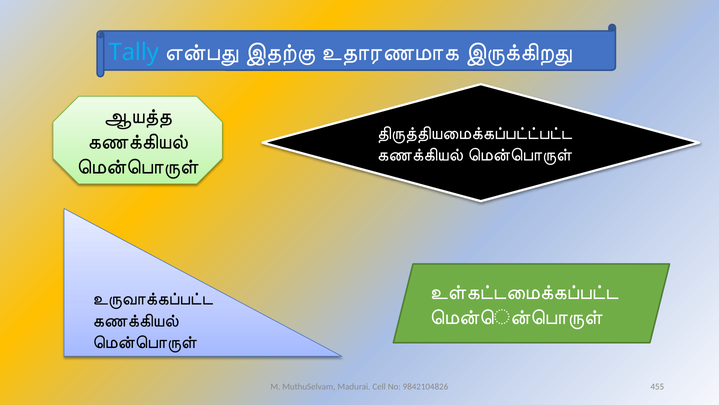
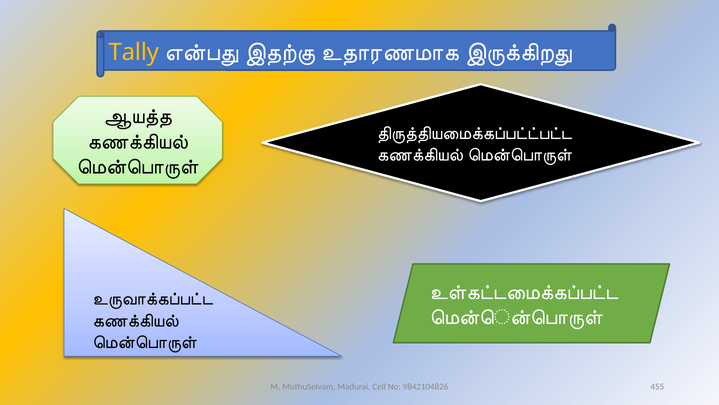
Tally colour: light blue -> yellow (134, 52)
